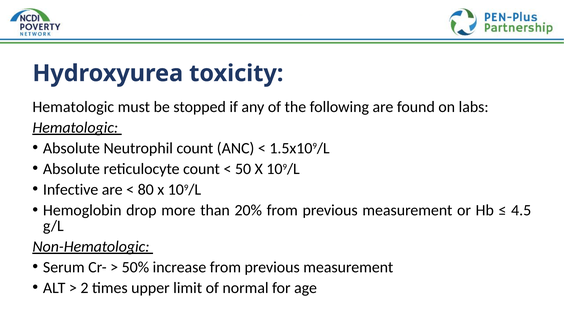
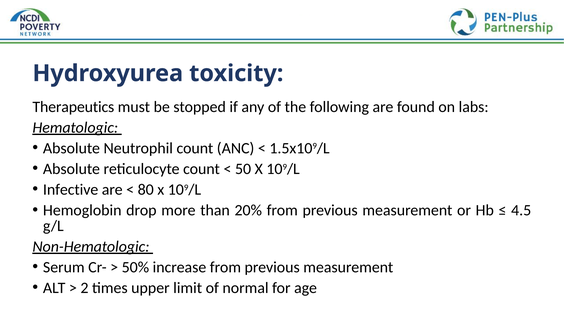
Hematologic: Hematologic -> Therapeutics (73, 107)
